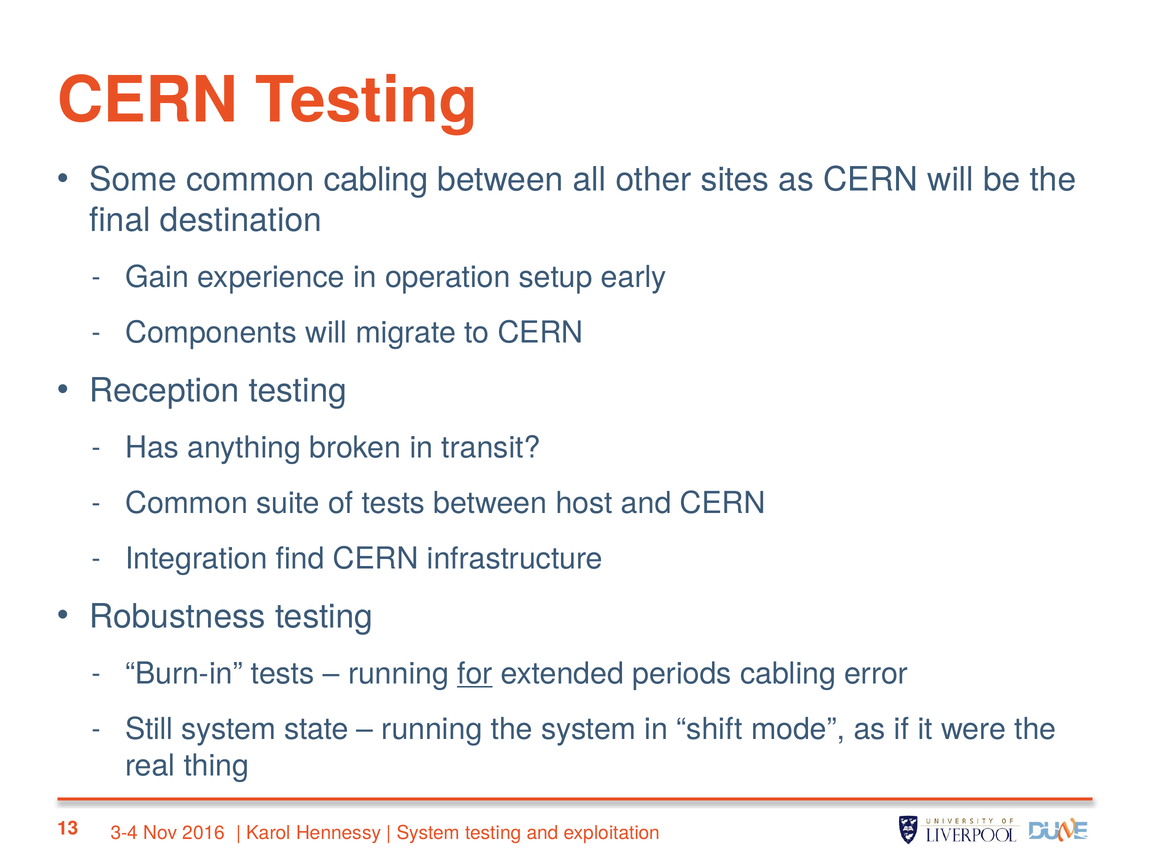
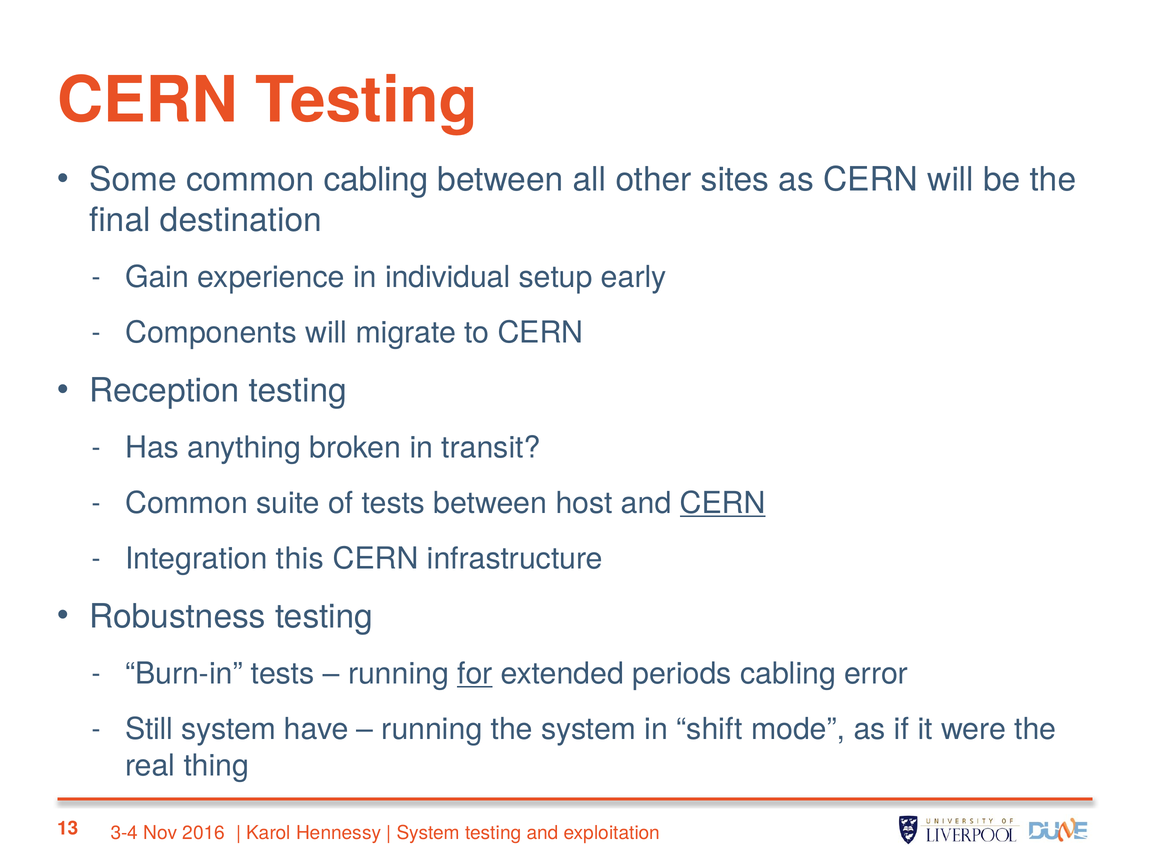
operation: operation -> individual (448, 278)
CERN underline: none -> present (723, 504)
find: find -> this (300, 559)
state: state -> have (316, 730)
